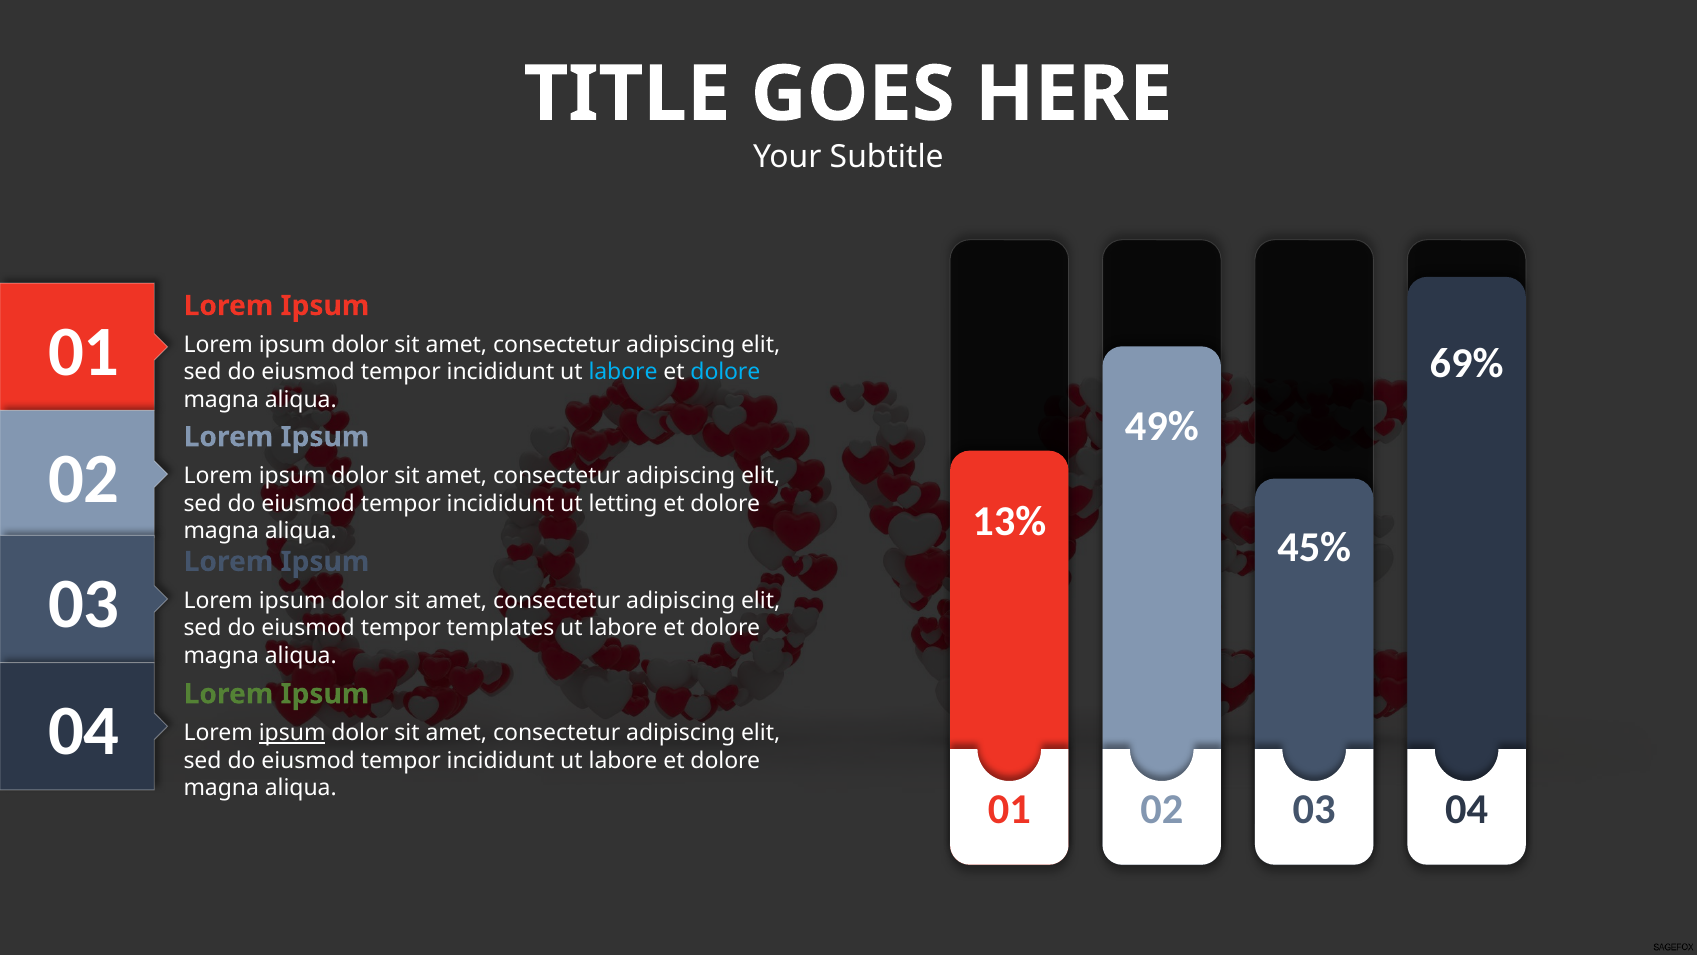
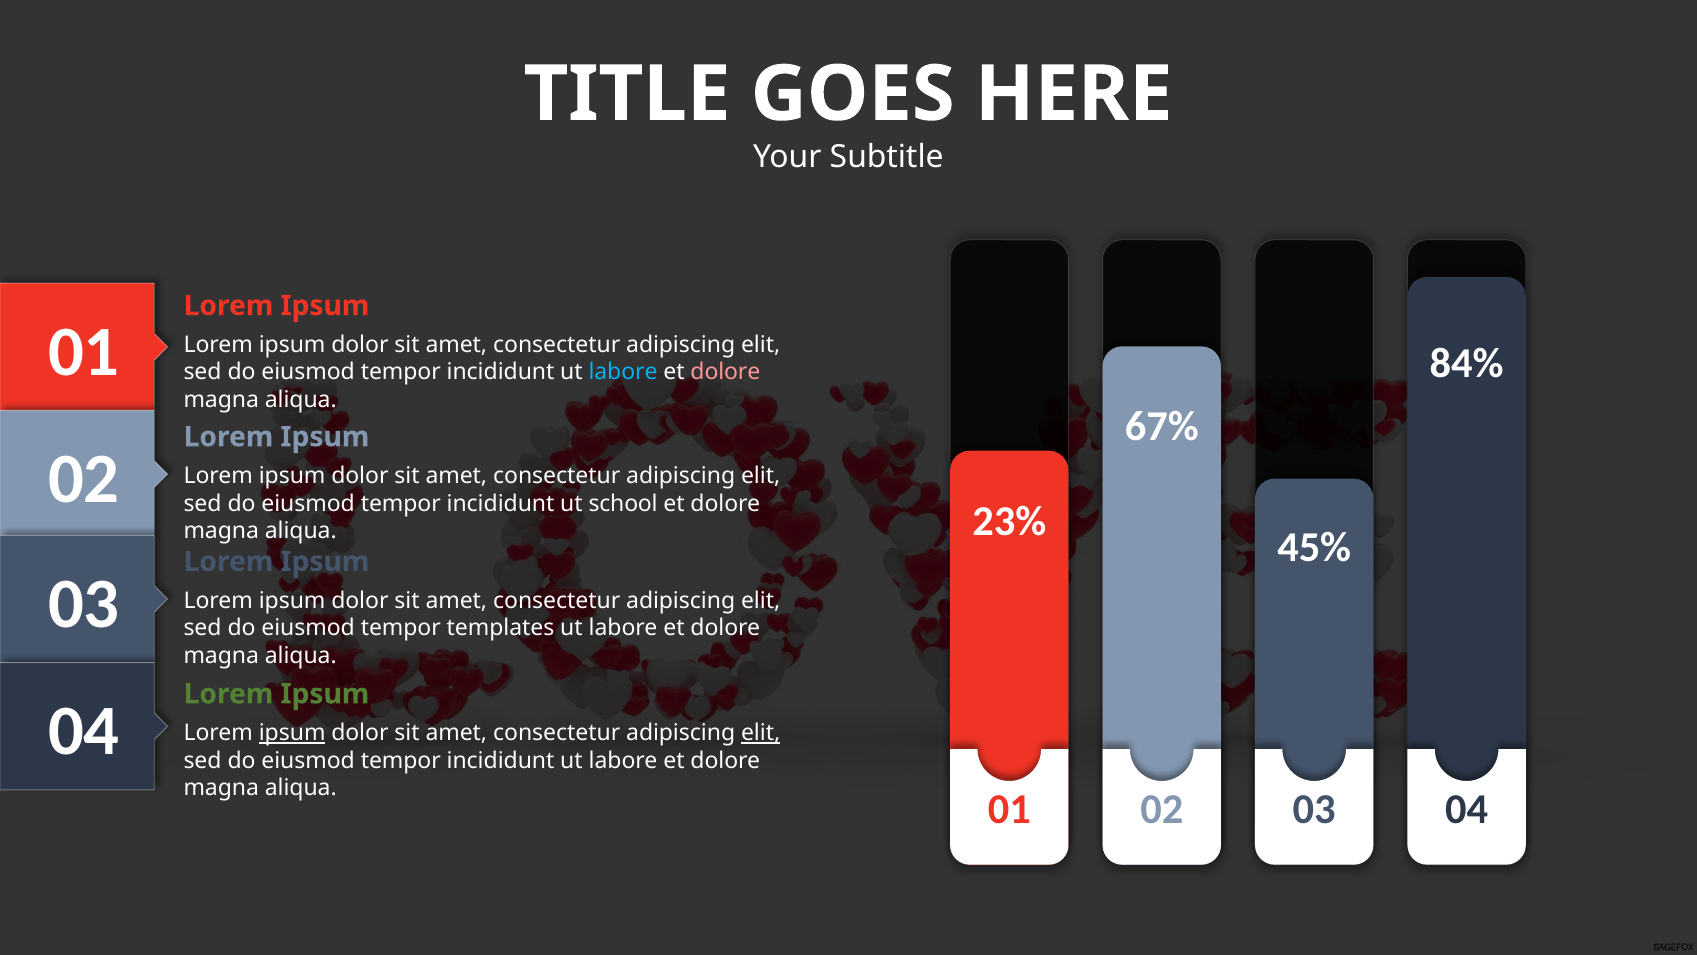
69%: 69% -> 84% (1467, 363)
dolore colour: light blue -> pink (725, 372)
49%: 49% -> 67% (1162, 426)
letting: letting -> school (623, 503)
13%: 13% -> 23% (1009, 522)
elit underline: none -> present (761, 733)
